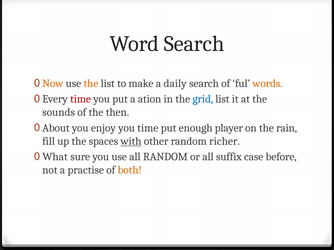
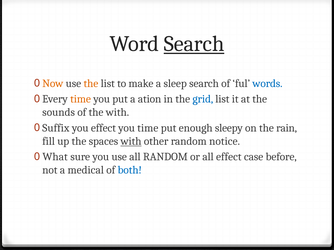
Search underline: none -> present (194, 44)
daily: daily -> sleep (175, 84)
words colour: orange -> blue (267, 84)
time colour: red -> orange (81, 99)
the then: then -> with (117, 113)
About: About -> Suffix (56, 128)
you enjoy: enjoy -> effect (103, 128)
player: player -> sleepy (229, 128)
richer: richer -> notice (225, 141)
all suffix: suffix -> effect (229, 157)
practise: practise -> medical (86, 170)
both colour: orange -> blue (130, 170)
